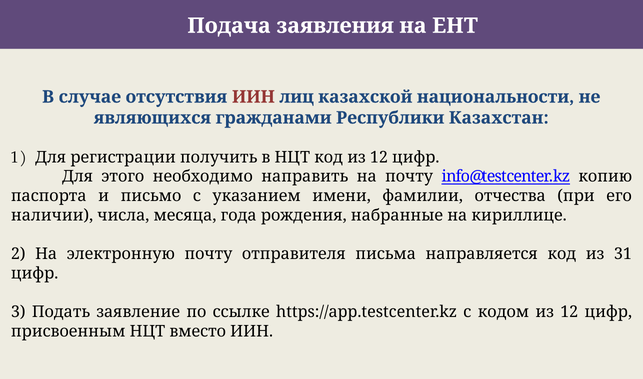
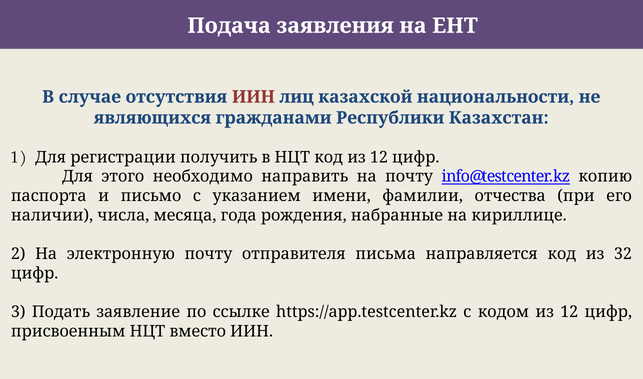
31: 31 -> 32 (623, 254)
